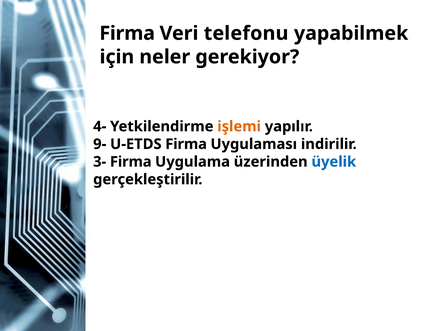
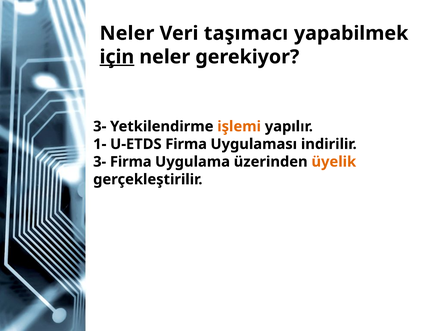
Firma: Firma -> Neler (127, 33)
telefonu: telefonu -> taşımacı (246, 33)
için underline: none -> present (117, 57)
4-: 4- -> 3- (100, 127)
9-: 9- -> 1- (100, 144)
üyelik colour: blue -> orange (334, 162)
